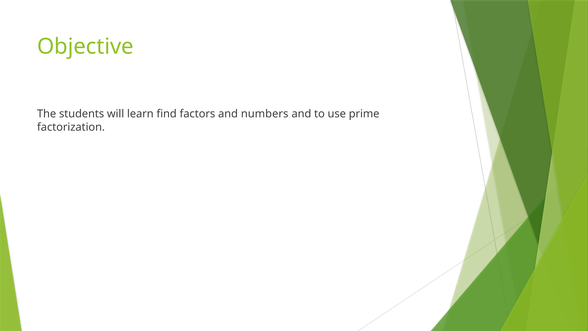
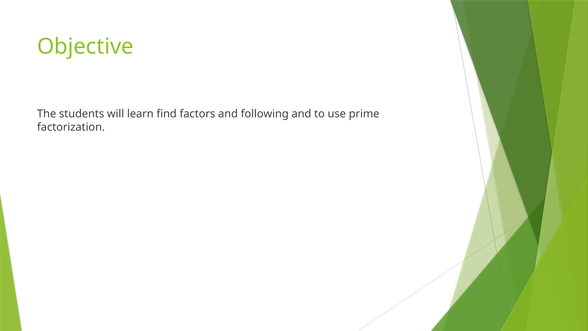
numbers: numbers -> following (265, 114)
